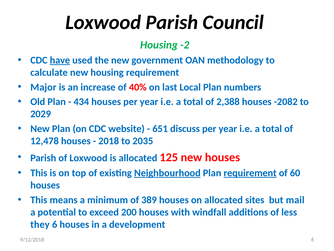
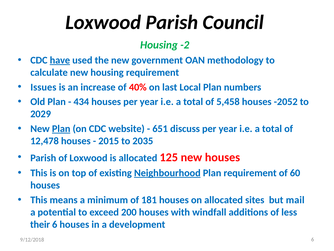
Major: Major -> Issues (43, 87)
2,388: 2,388 -> 5,458 (228, 102)
-2082: -2082 -> -2052 (286, 102)
Plan underline: none -> present (61, 129)
2018: 2018 -> 2015 (109, 141)
requirement underline: present -> none (250, 173)
389: 389 -> 181 (149, 200)
they: they -> their (40, 224)
